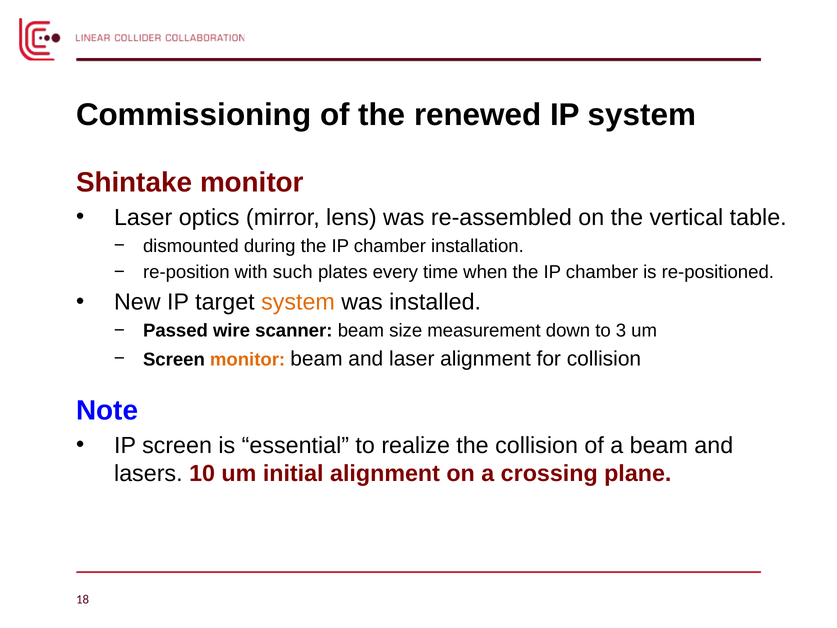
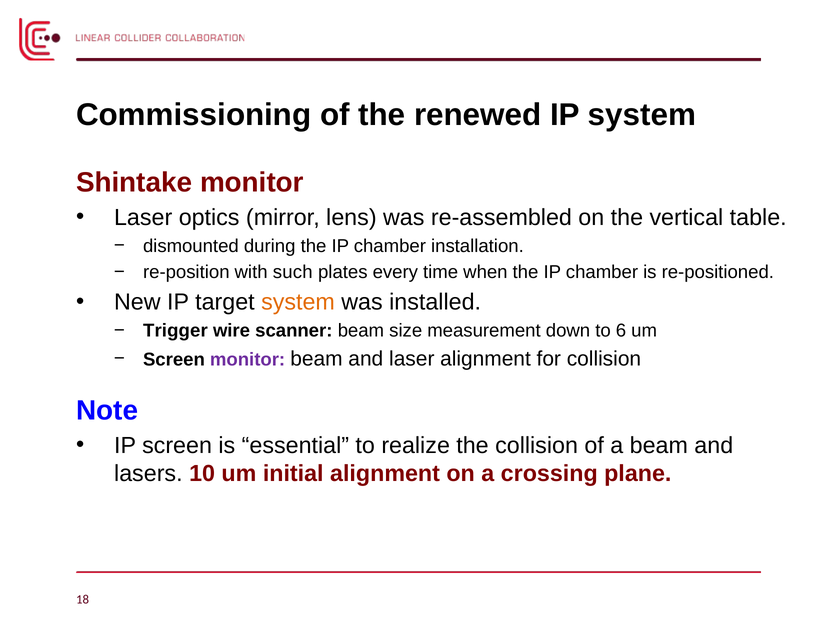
Passed: Passed -> Trigger (175, 331)
3: 3 -> 6 (621, 331)
monitor colour: orange -> purple (248, 359)
